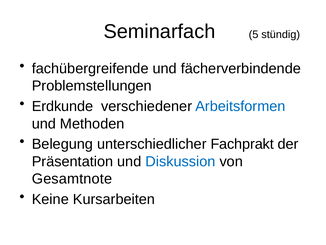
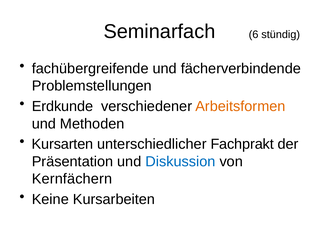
5: 5 -> 6 (254, 35)
Arbeitsformen colour: blue -> orange (240, 106)
Belegung: Belegung -> Kursarten (62, 144)
Gesamtnote: Gesamtnote -> Kernfächern (72, 179)
